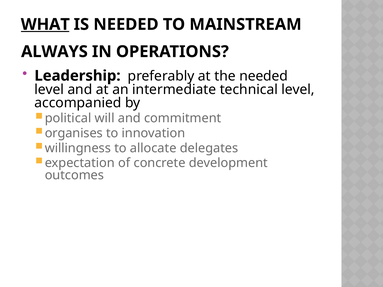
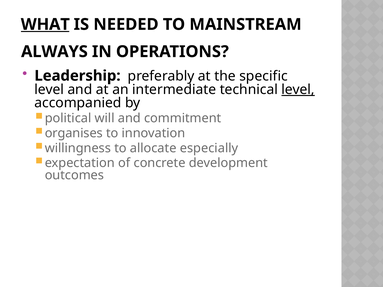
the needed: needed -> specific (264, 76)
level underline: none -> present (298, 90)
delegates: delegates -> especially (209, 148)
